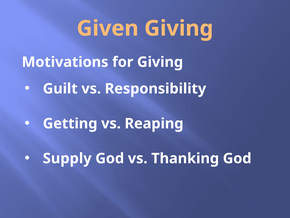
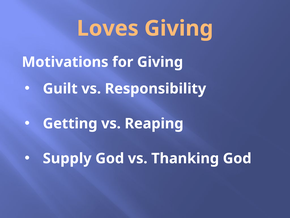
Given: Given -> Loves (108, 28)
